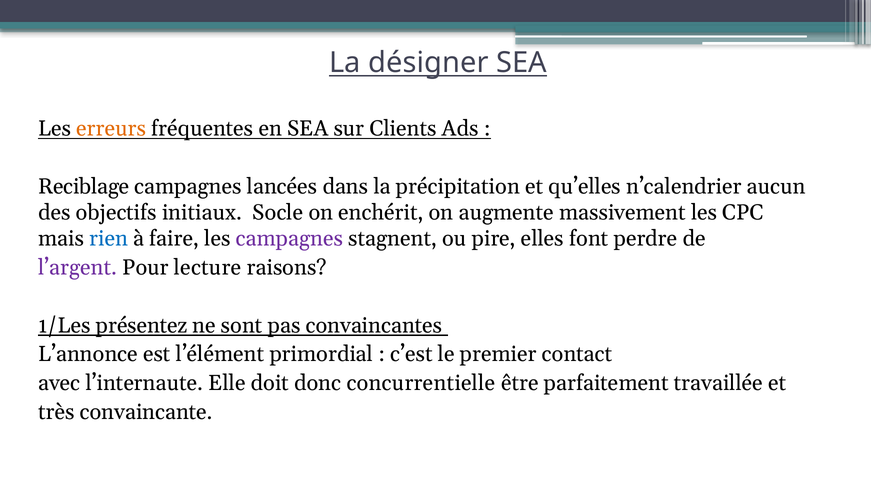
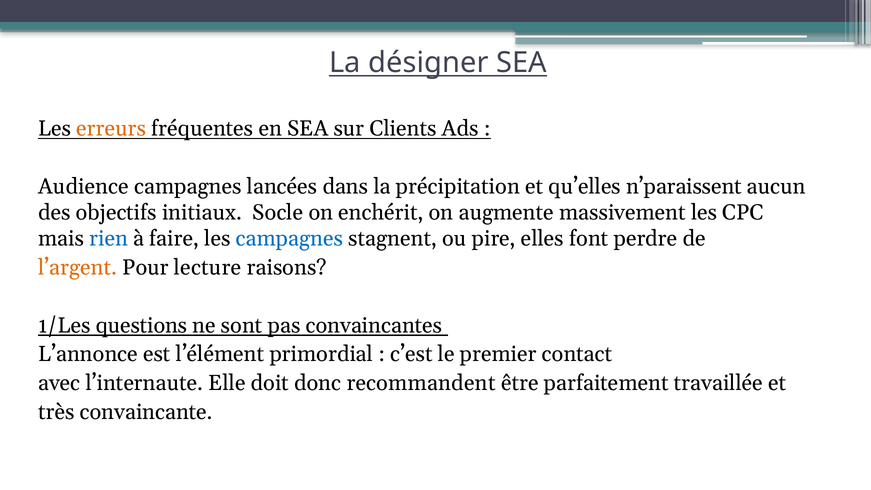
Reciblage: Reciblage -> Audience (84, 187)
n’calendrier: n’calendrier -> n’paraissent (684, 187)
campagnes colour: purple -> blue (289, 239)
l’argent colour: purple -> orange (78, 268)
présentez: présentez -> questions (142, 325)
concurrentielle: concurrentielle -> recommandent (421, 383)
